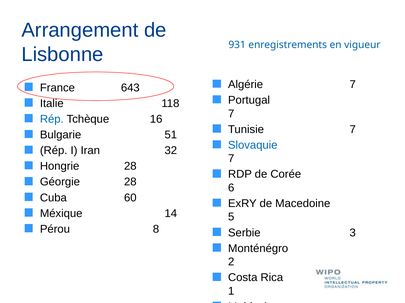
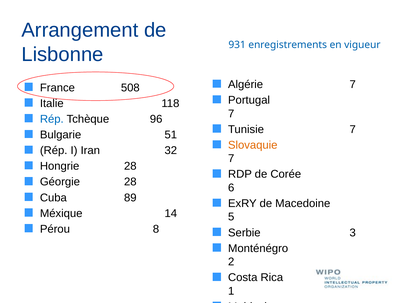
643: 643 -> 508 (130, 88)
16: 16 -> 96 (156, 119)
Slovaquie colour: blue -> orange (253, 145)
60: 60 -> 89 (130, 198)
